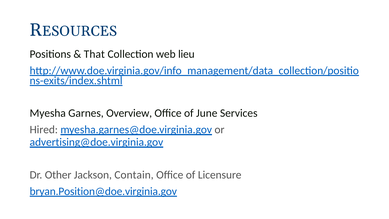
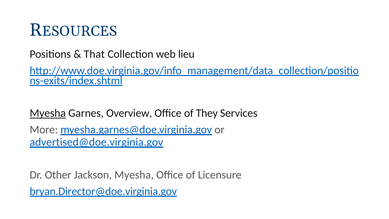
Myesha underline: none -> present (48, 113)
June: June -> They (207, 113)
Hired: Hired -> More (44, 130)
advertising@doe.virginia.gov: advertising@doe.virginia.gov -> advertised@doe.virginia.gov (96, 142)
Jackson Contain: Contain -> Myesha (134, 175)
bryan.Position@doe.virginia.gov: bryan.Position@doe.virginia.gov -> bryan.Director@doe.virginia.gov (103, 191)
